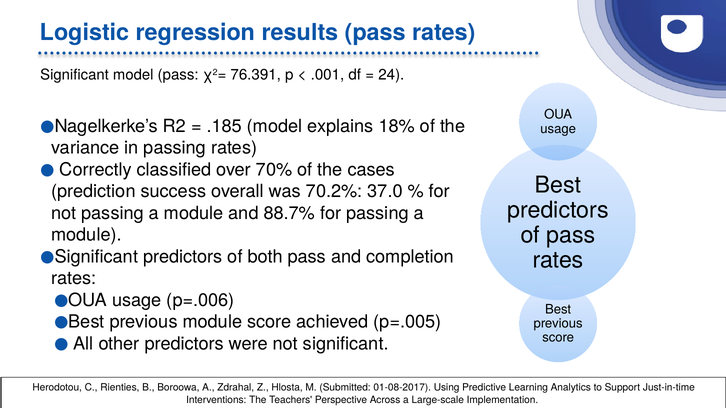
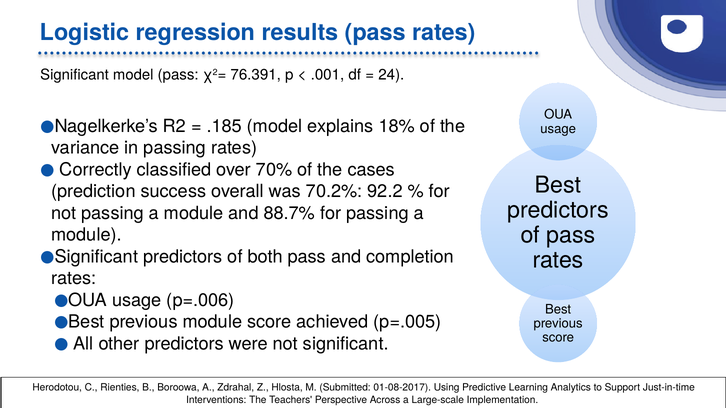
37.0: 37.0 -> 92.2 (385, 192)
